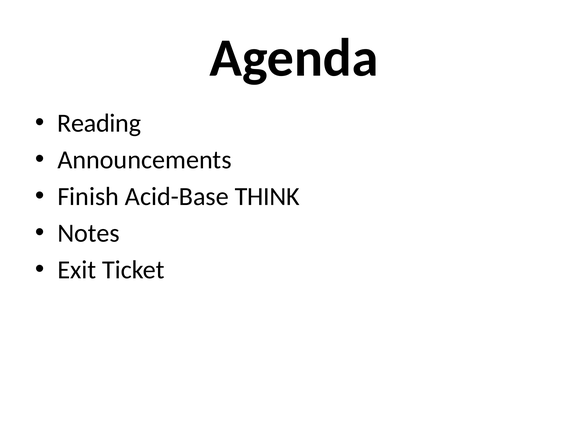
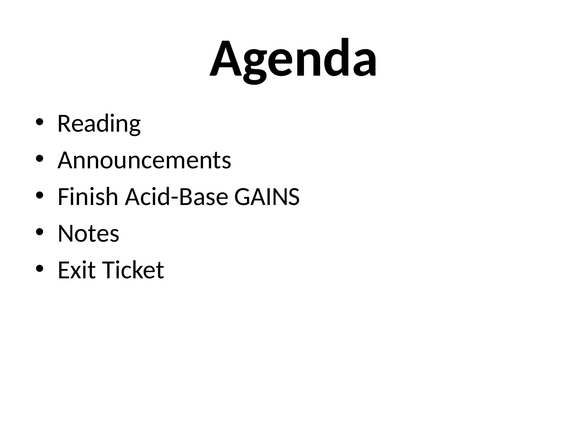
THINK: THINK -> GAINS (267, 197)
